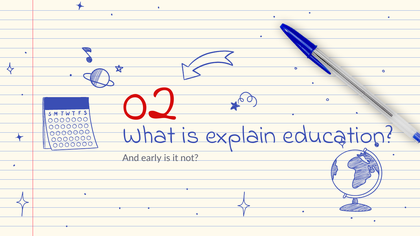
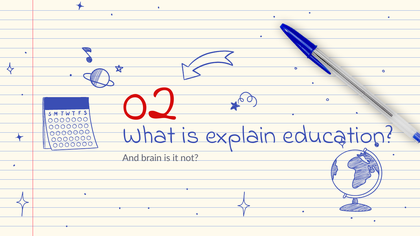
early: early -> brain (151, 158)
